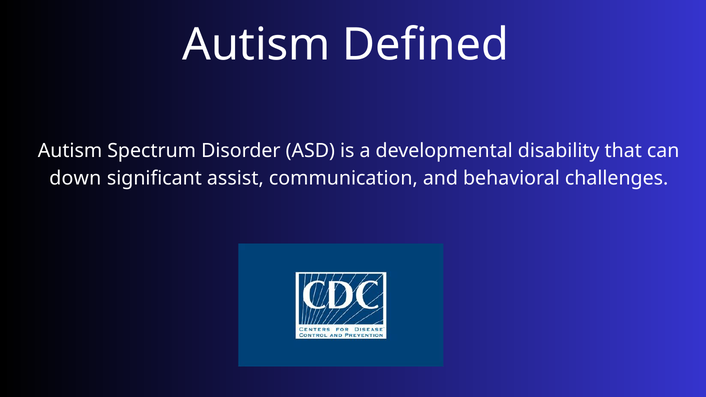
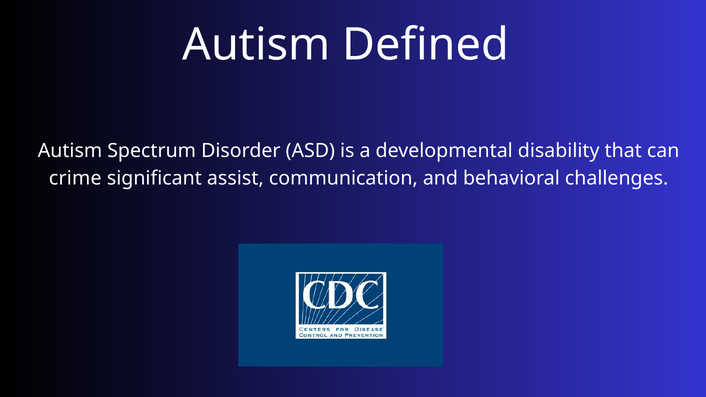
down: down -> crime (75, 178)
